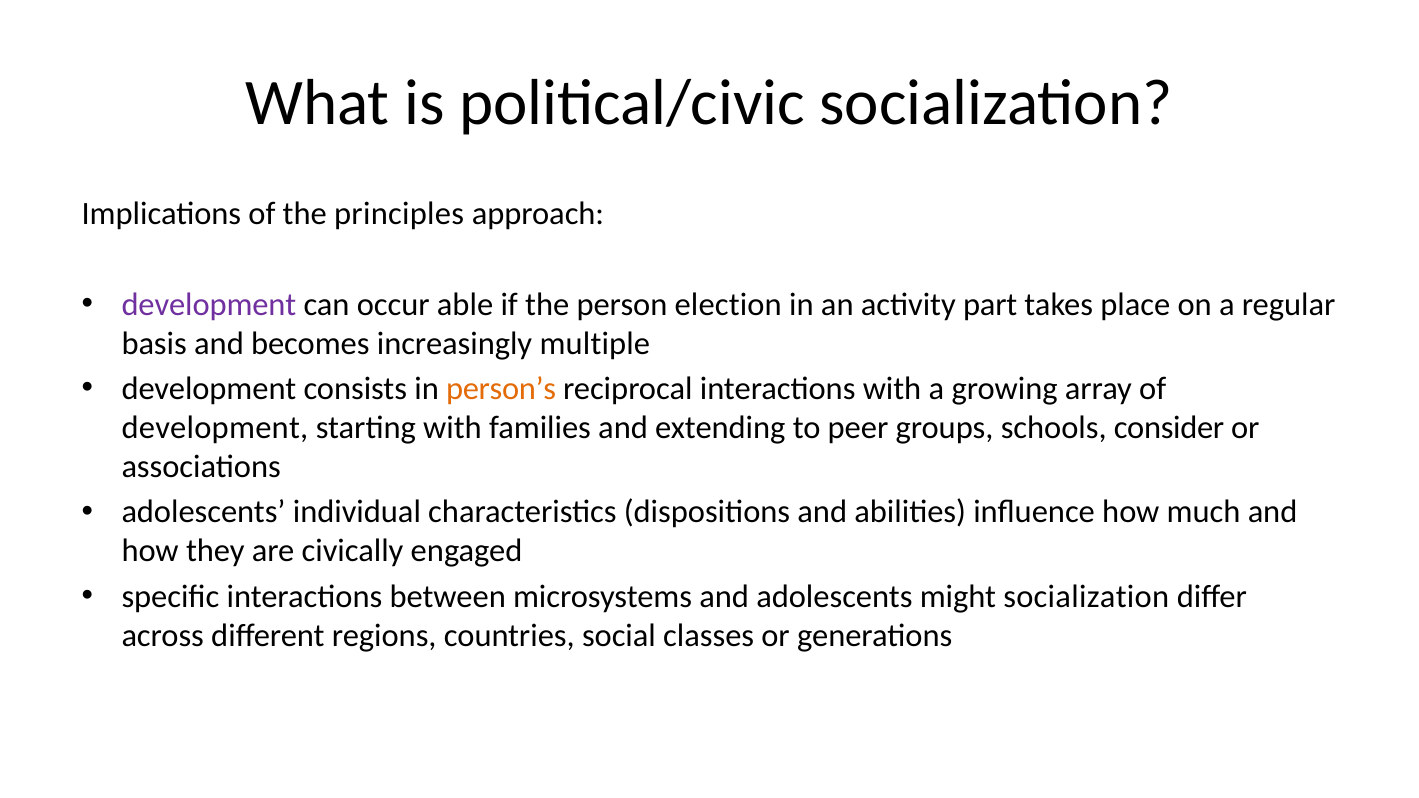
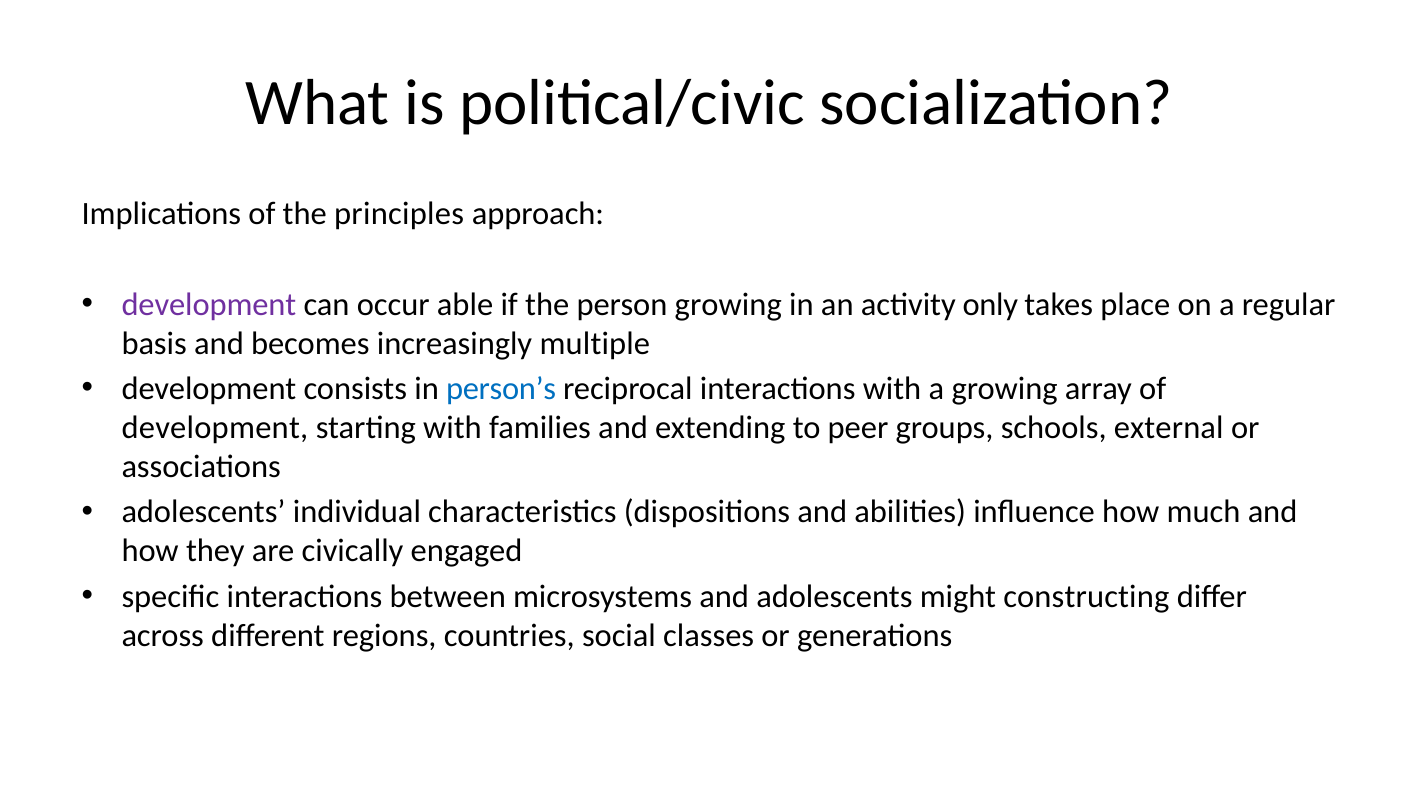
person election: election -> growing (728, 304)
part: part -> only (990, 304)
person’s colour: orange -> blue (501, 389)
consider: consider -> external (1169, 428)
might socialization: socialization -> constructing (1086, 597)
